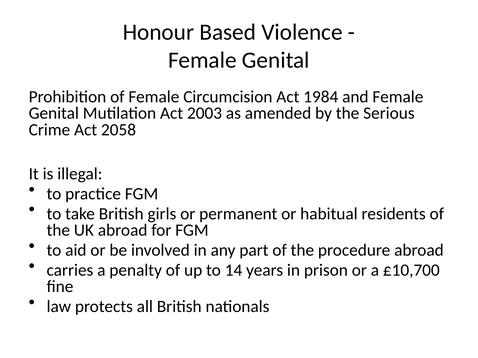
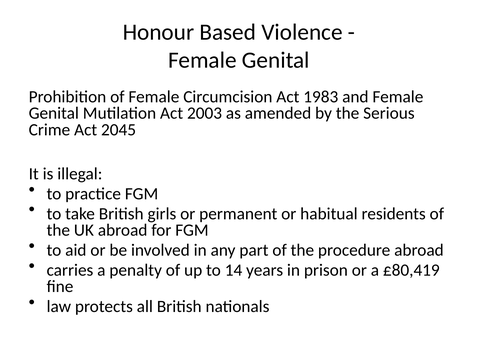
1984: 1984 -> 1983 (321, 97)
2058: 2058 -> 2045 (119, 130)
£10,700: £10,700 -> £80,419 (411, 270)
